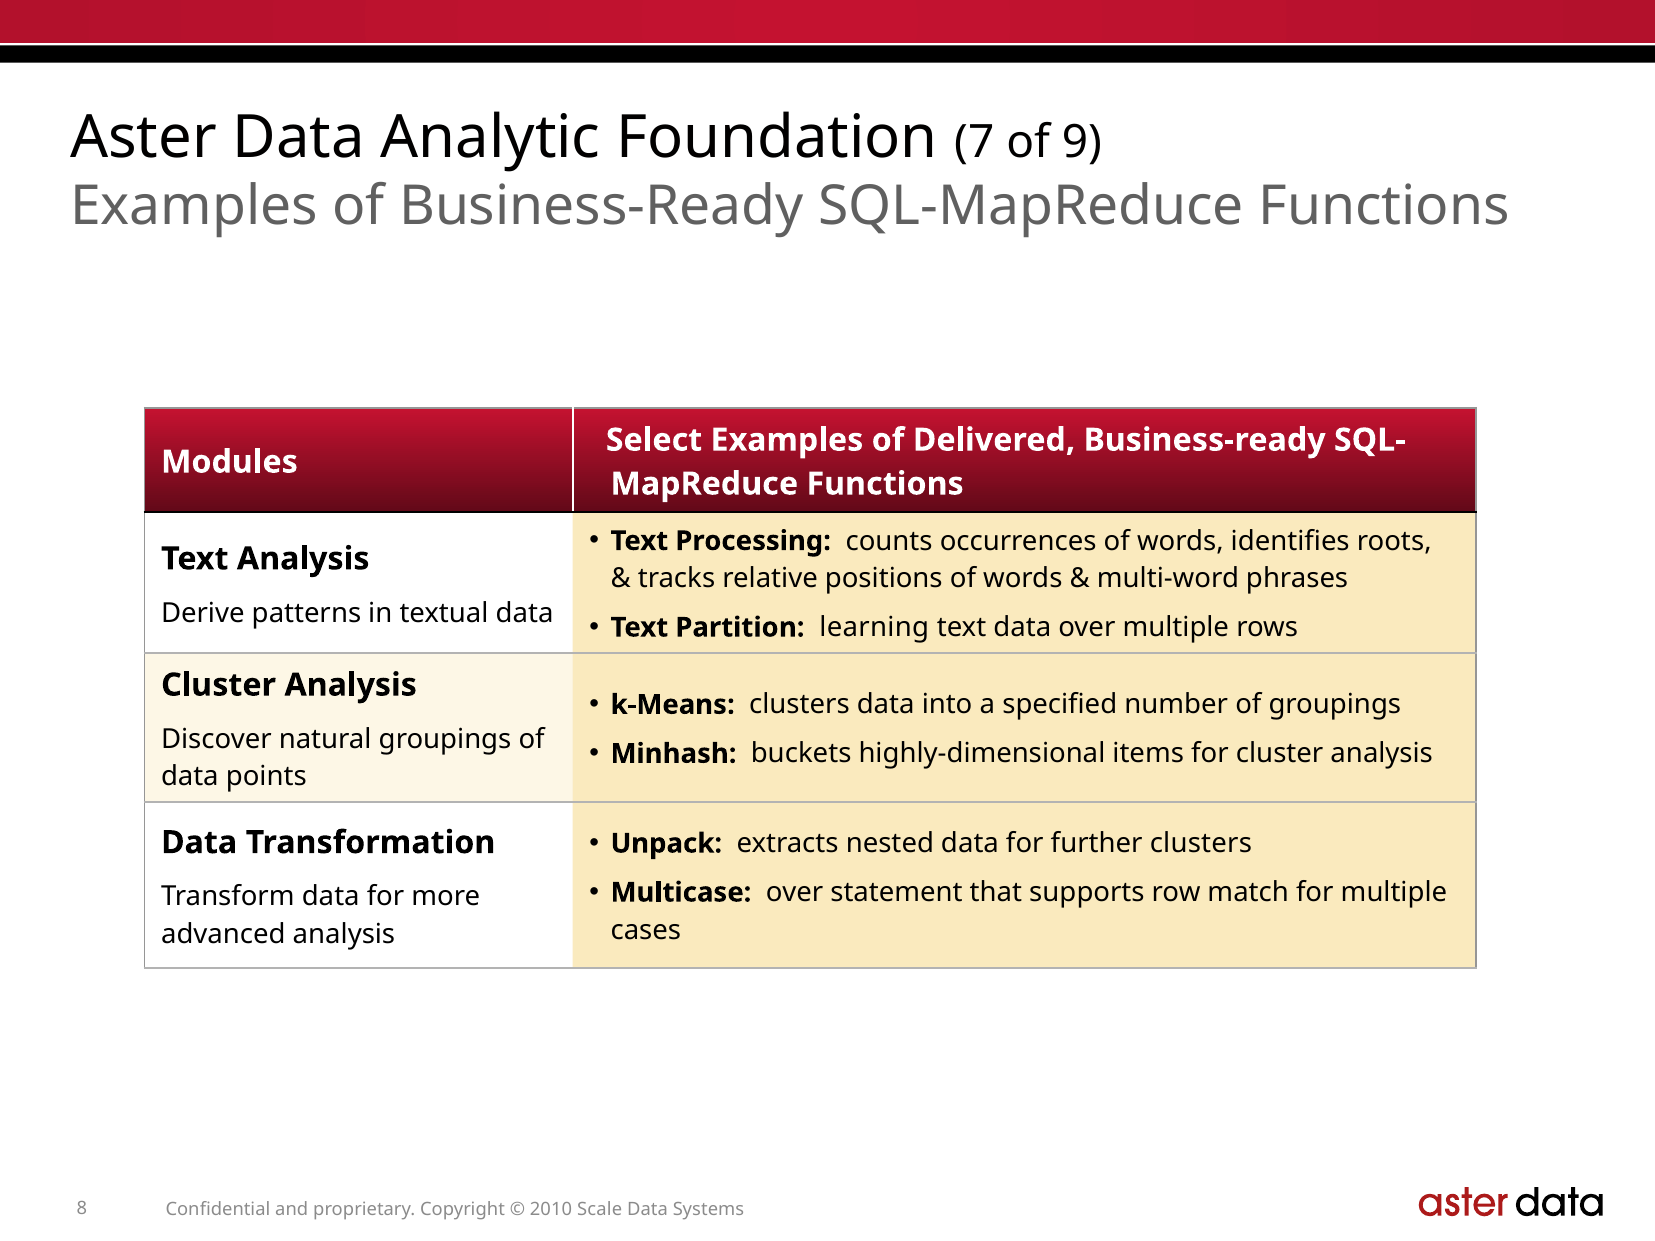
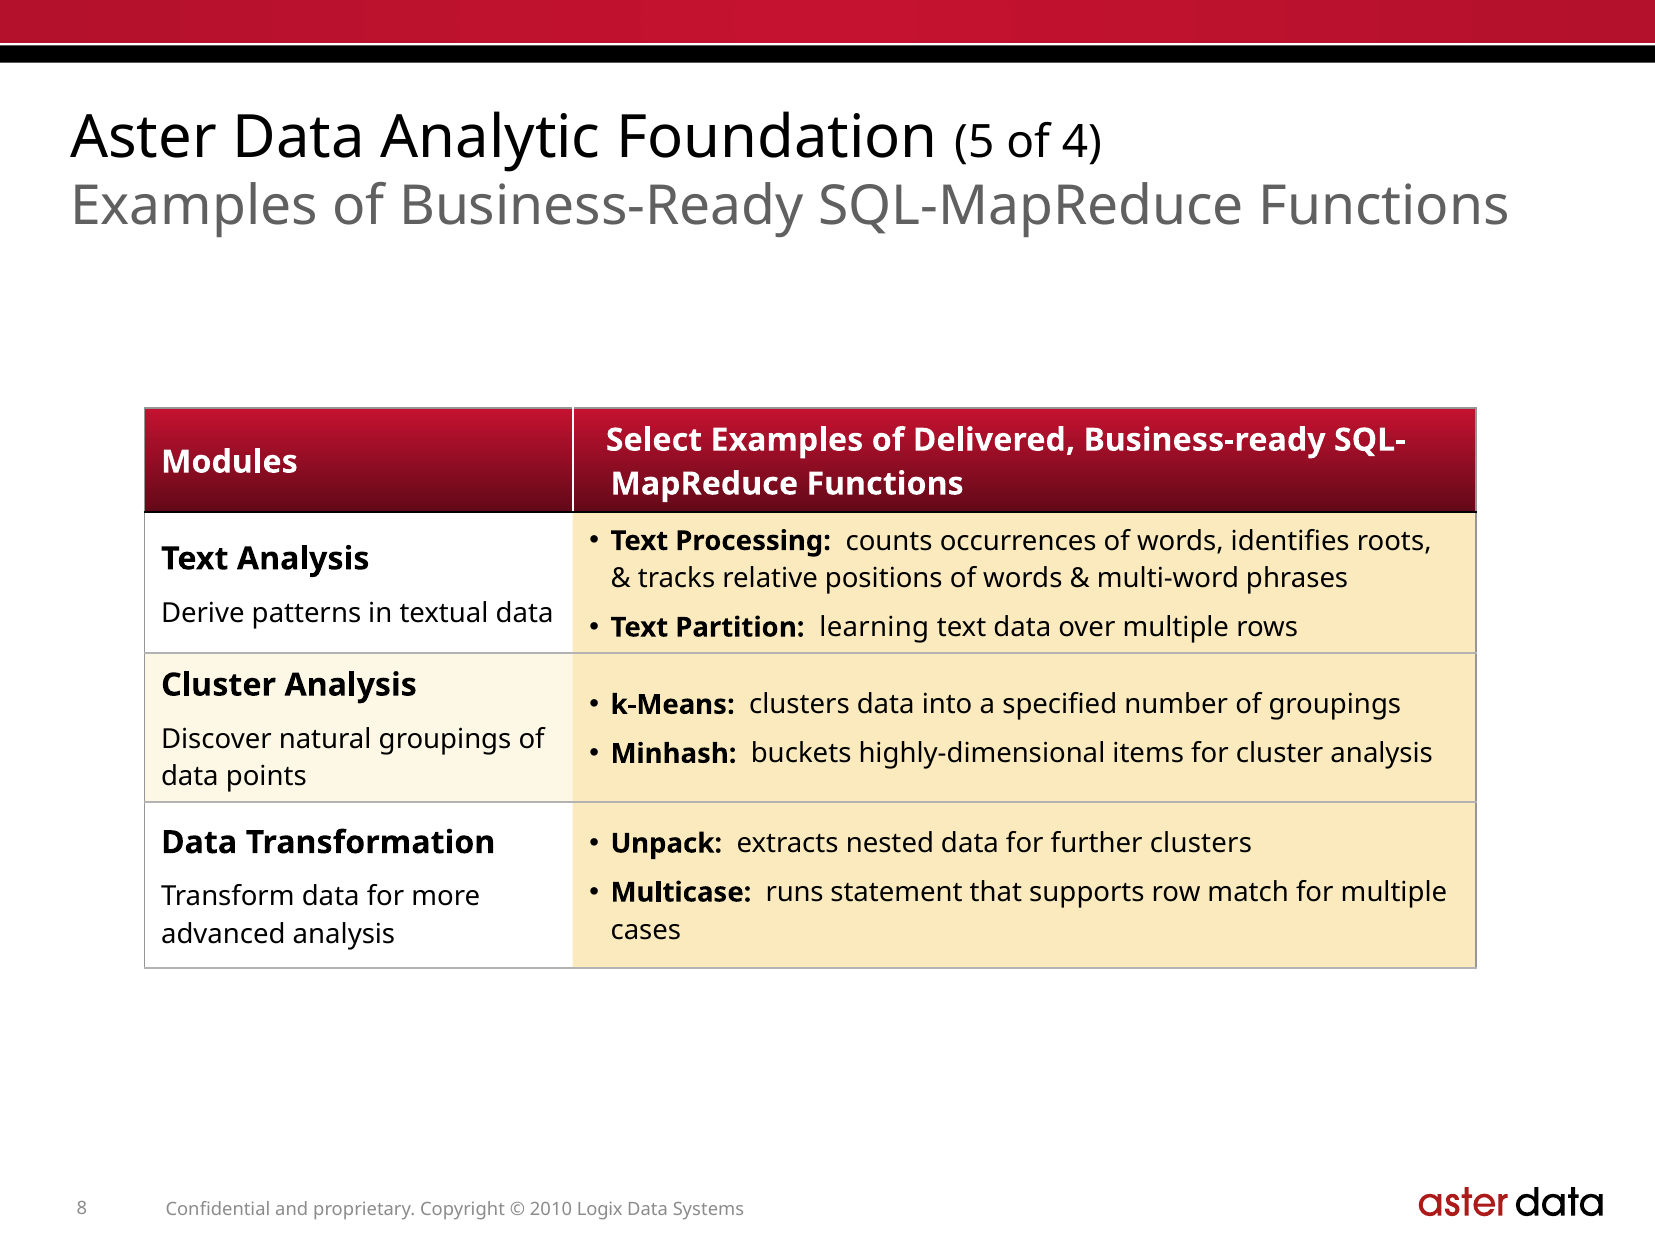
7: 7 -> 5 (974, 142)
9: 9 -> 4 (1082, 142)
Multicase over: over -> runs (795, 893)
Scale: Scale -> Logix (600, 1209)
